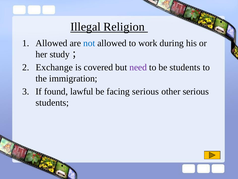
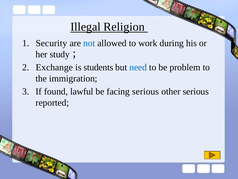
Allowed: Allowed -> Security (51, 43)
covered: covered -> students (98, 67)
need colour: purple -> blue (138, 67)
be students: students -> problem (185, 67)
students: students -> reported (52, 102)
